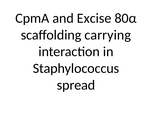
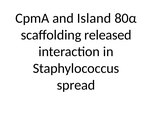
Excise: Excise -> Island (94, 18)
carrying: carrying -> released (108, 35)
